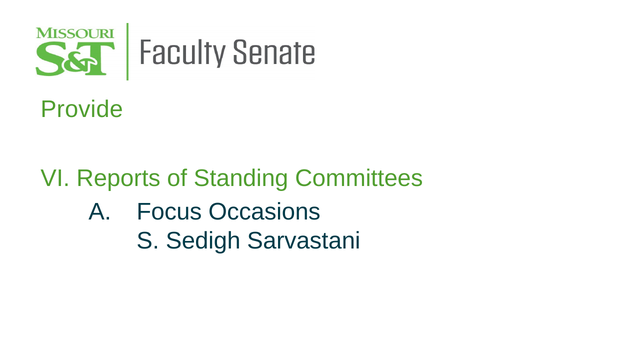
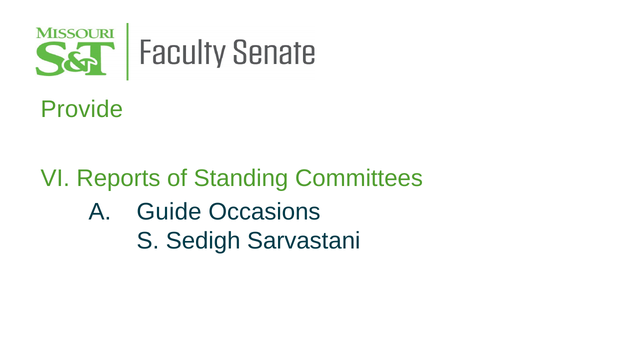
Focus: Focus -> Guide (169, 212)
